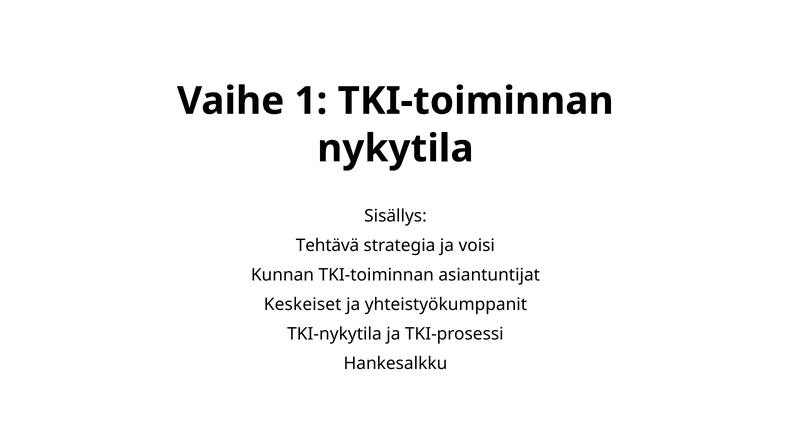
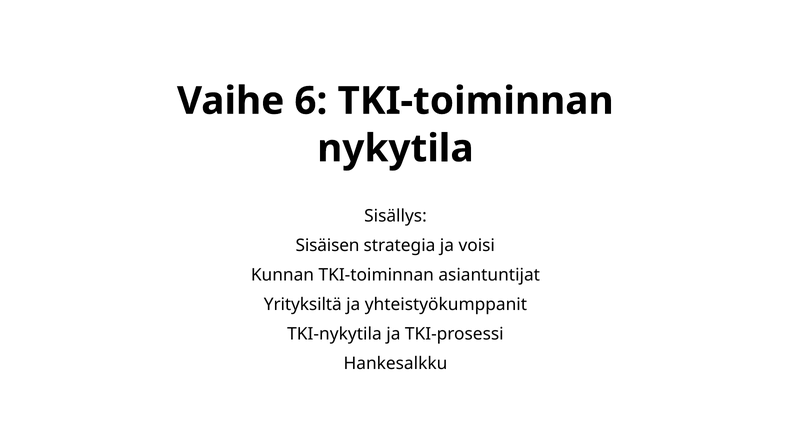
1: 1 -> 6 (311, 101)
Tehtävä: Tehtävä -> Sisäisen (328, 246)
Keskeiset: Keskeiset -> Yrityksiltä (303, 304)
